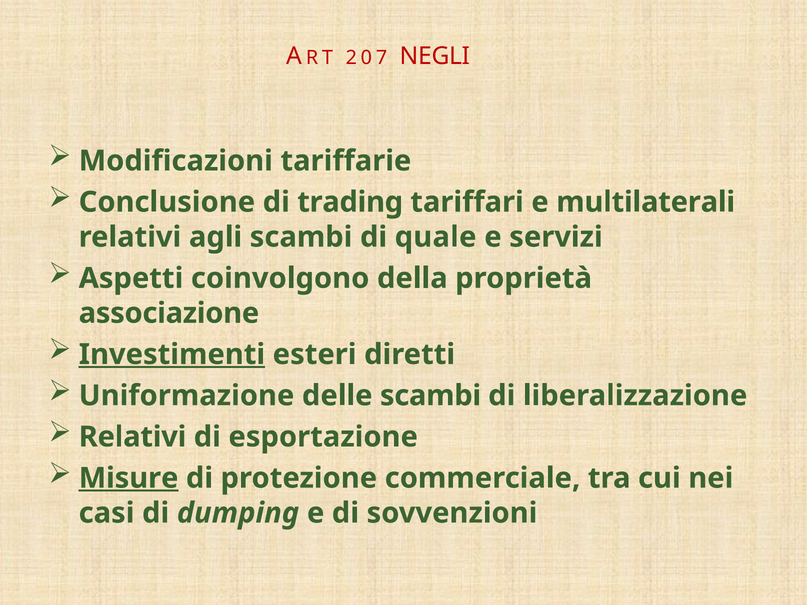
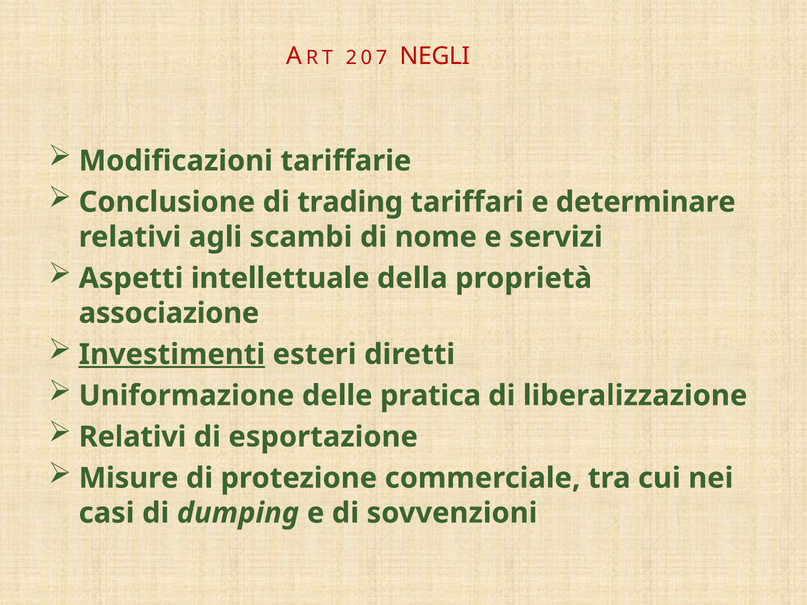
multilaterali: multilaterali -> determinare (646, 202)
quale: quale -> nome (436, 237)
coinvolgono: coinvolgono -> intellettuale (280, 278)
delle scambi: scambi -> pratica (431, 396)
Misure underline: present -> none (129, 478)
